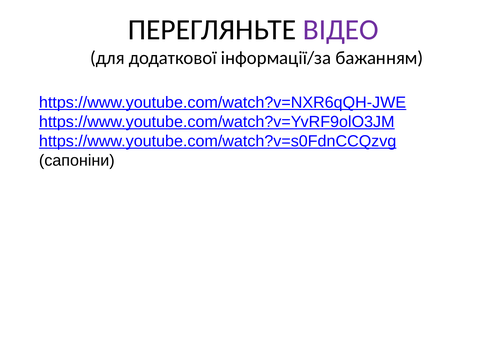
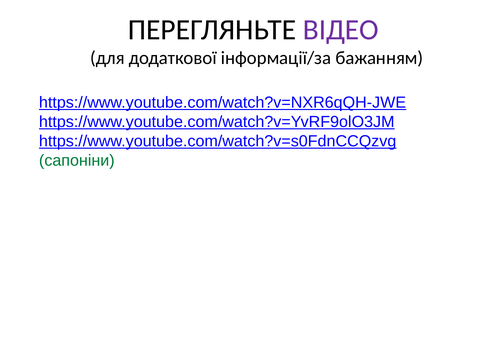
сапоніни colour: black -> green (77, 161)
